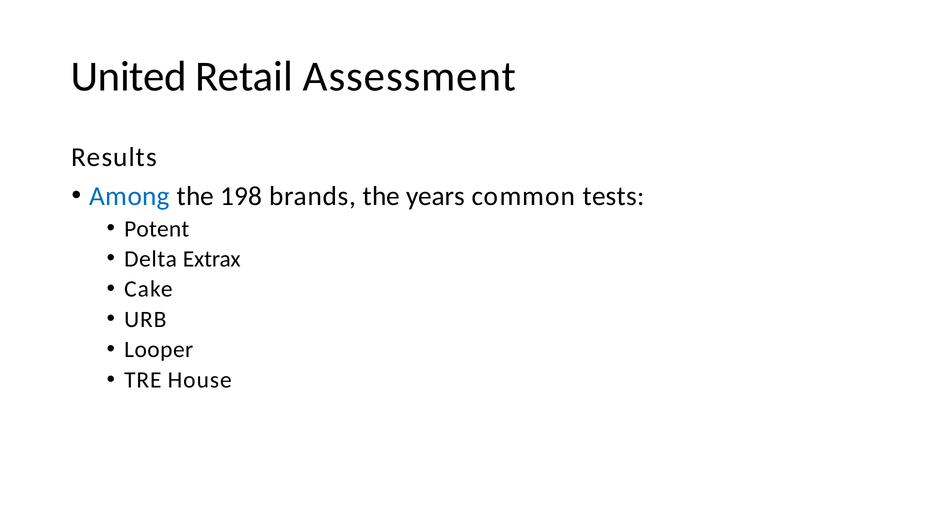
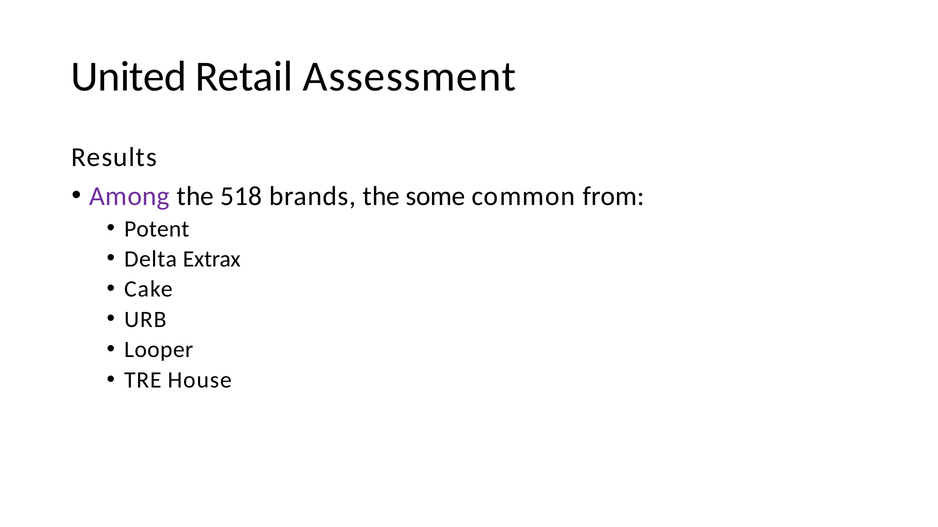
Among colour: blue -> purple (130, 196)
198: 198 -> 518 (241, 196)
years: years -> some (435, 196)
tests: tests -> from (614, 196)
